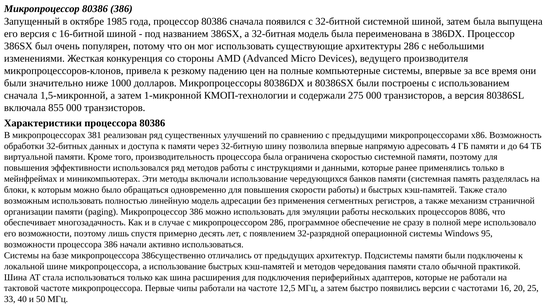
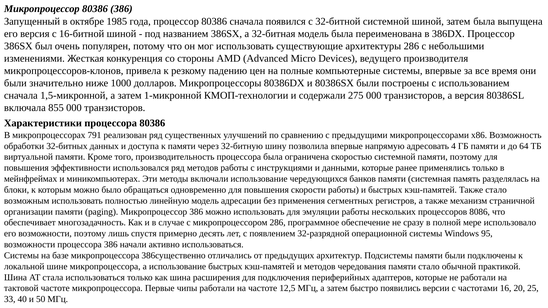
381: 381 -> 791 (94, 135)
